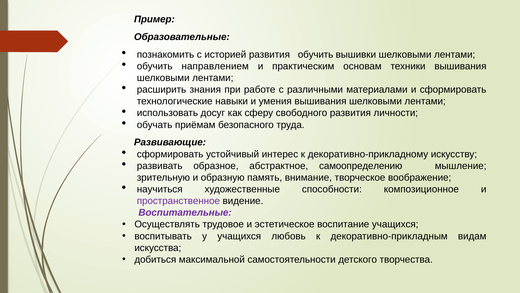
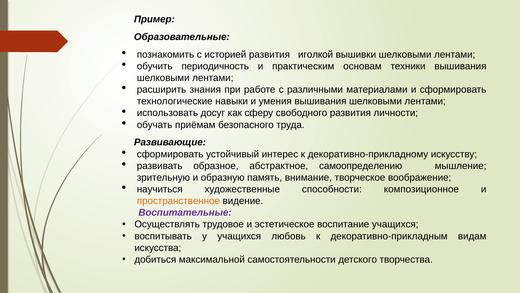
развития обучить: обучить -> иголкой (316, 54)
направлением: направлением -> периодичность (215, 66)
пространственное colour: purple -> orange (178, 201)
